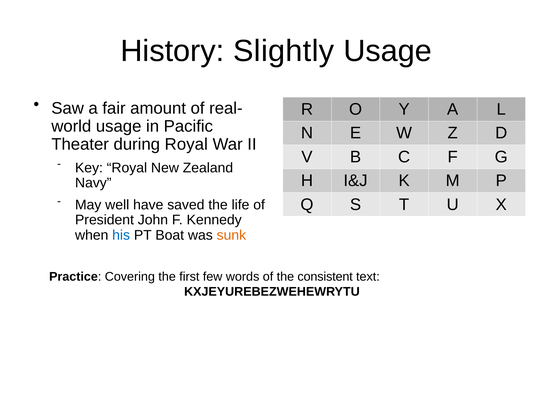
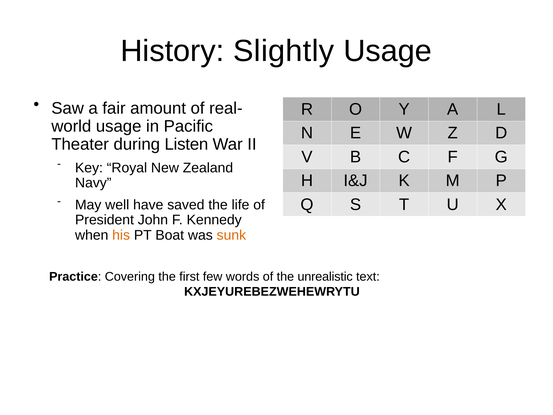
during Royal: Royal -> Listen (186, 144)
his colour: blue -> orange (121, 235)
consistent: consistent -> unrealistic (325, 276)
